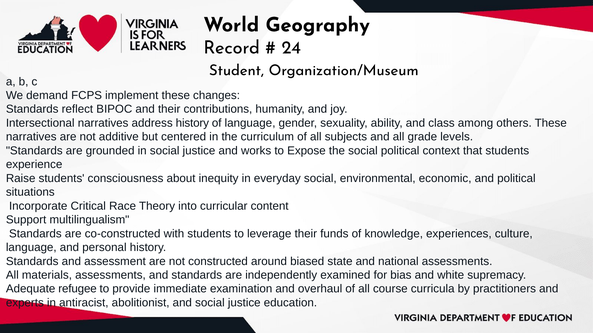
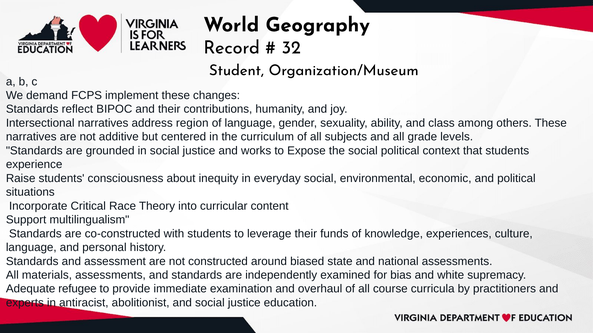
24: 24 -> 32 (291, 48)
address history: history -> region (192, 123)
